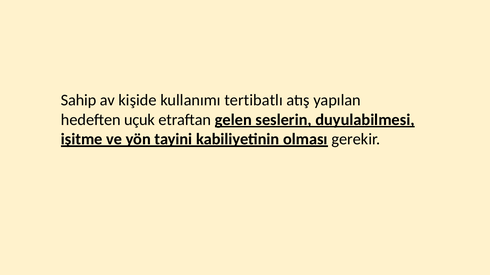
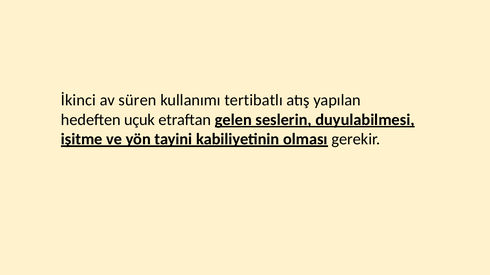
Sahip: Sahip -> İkinci (78, 100)
kişide: kişide -> süren (138, 100)
